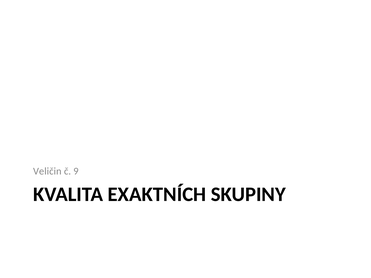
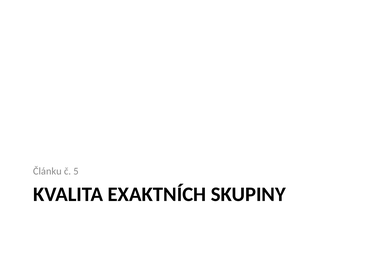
Veličin: Veličin -> Článku (47, 171)
9: 9 -> 5 (76, 171)
